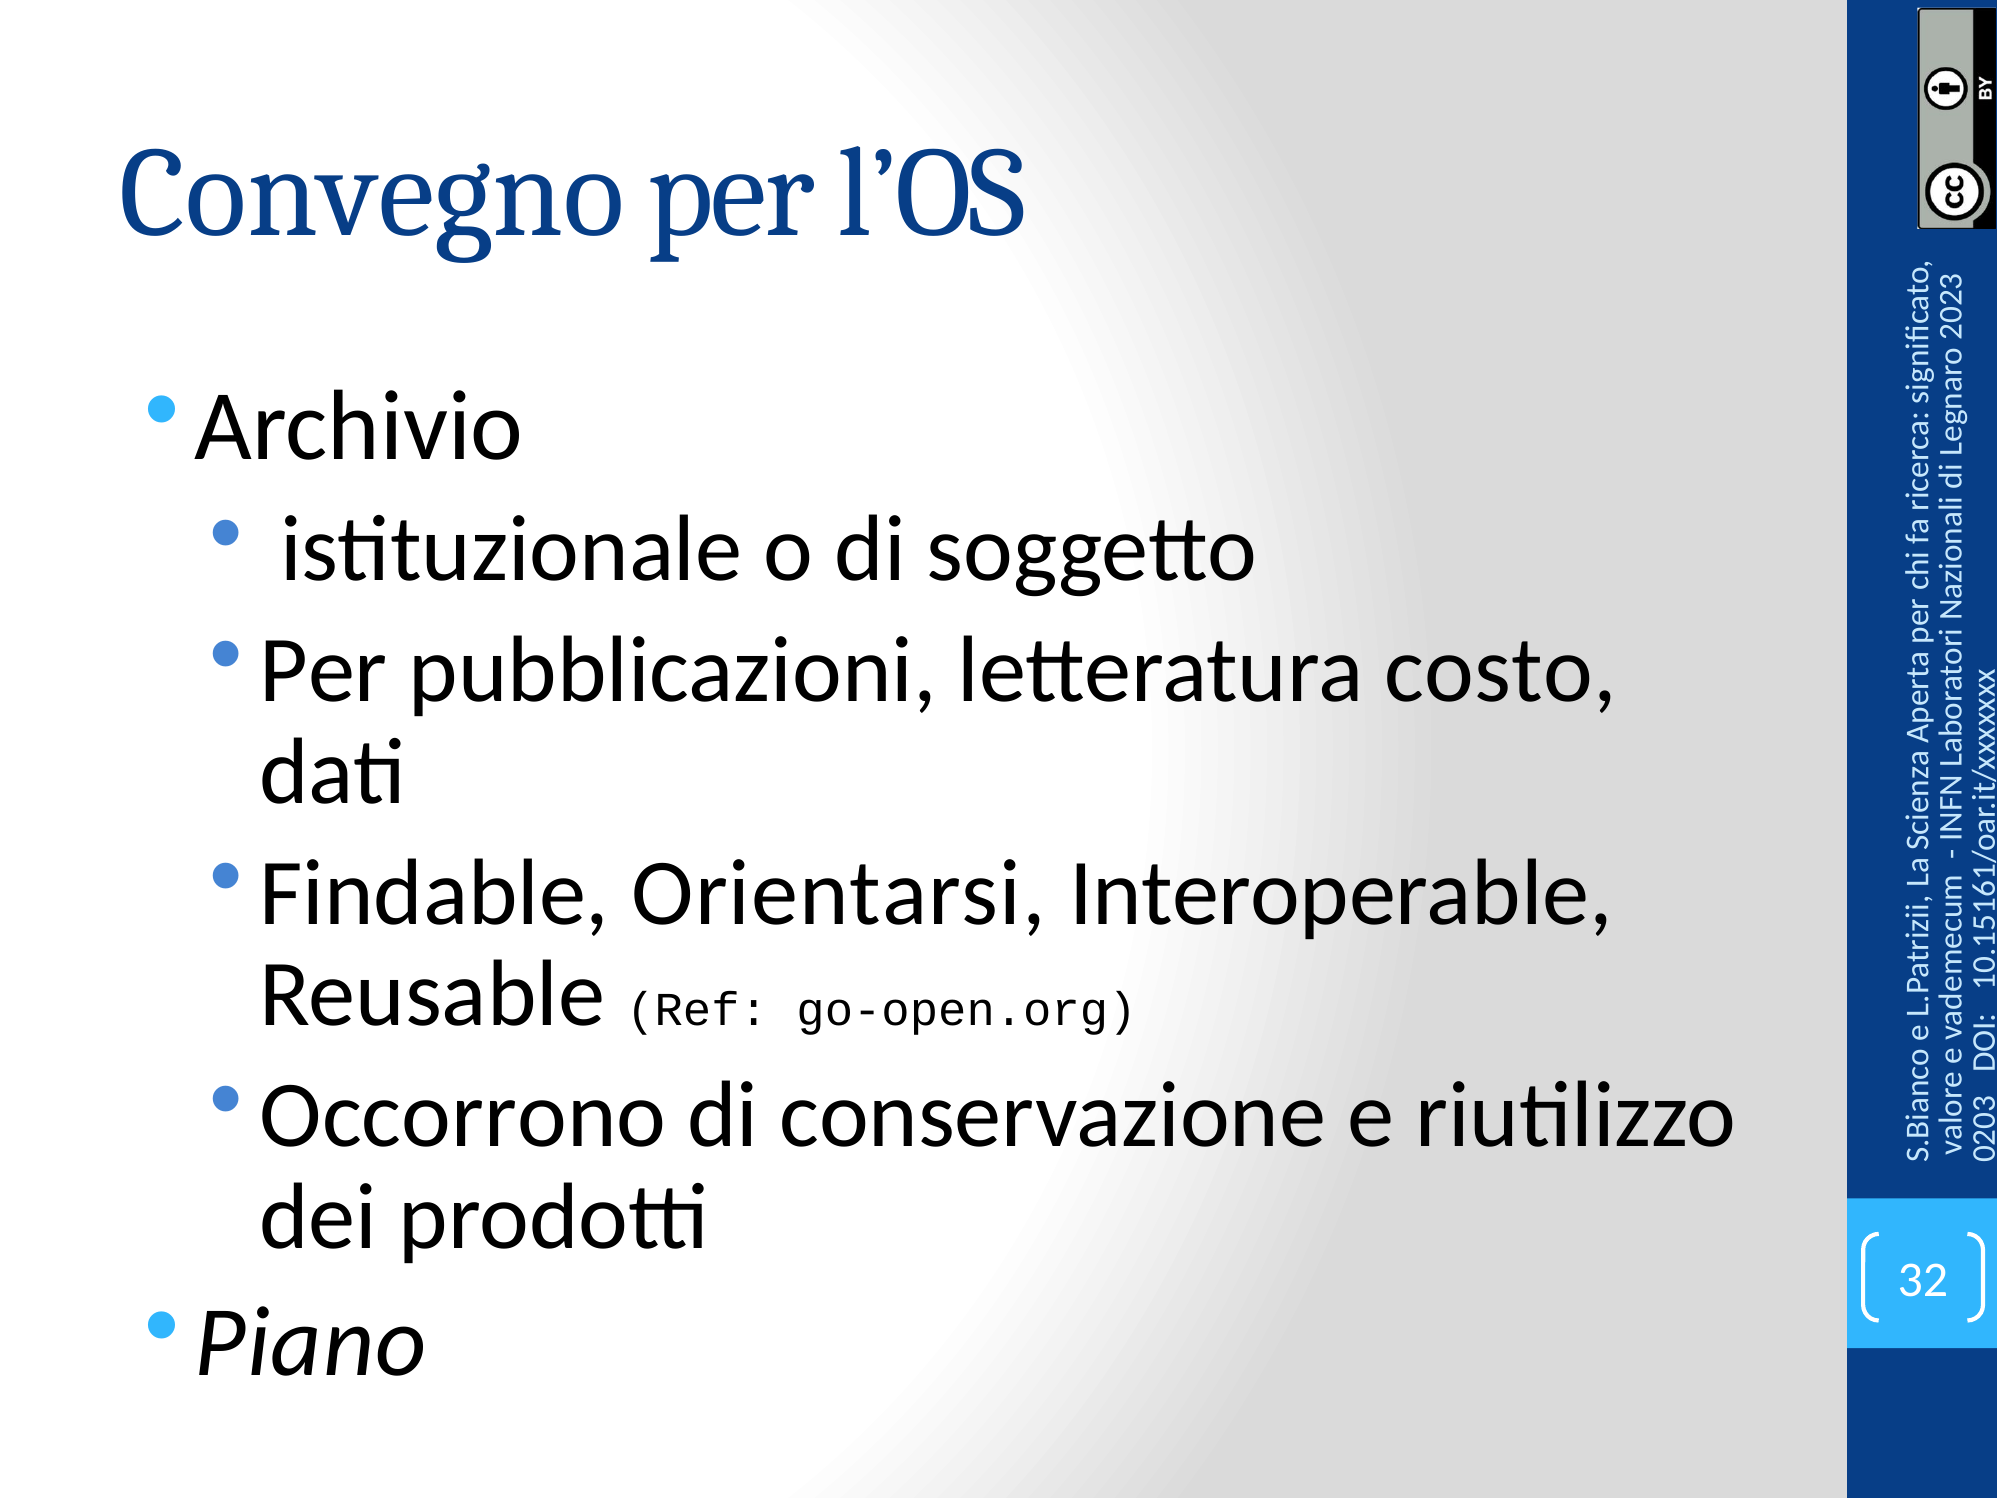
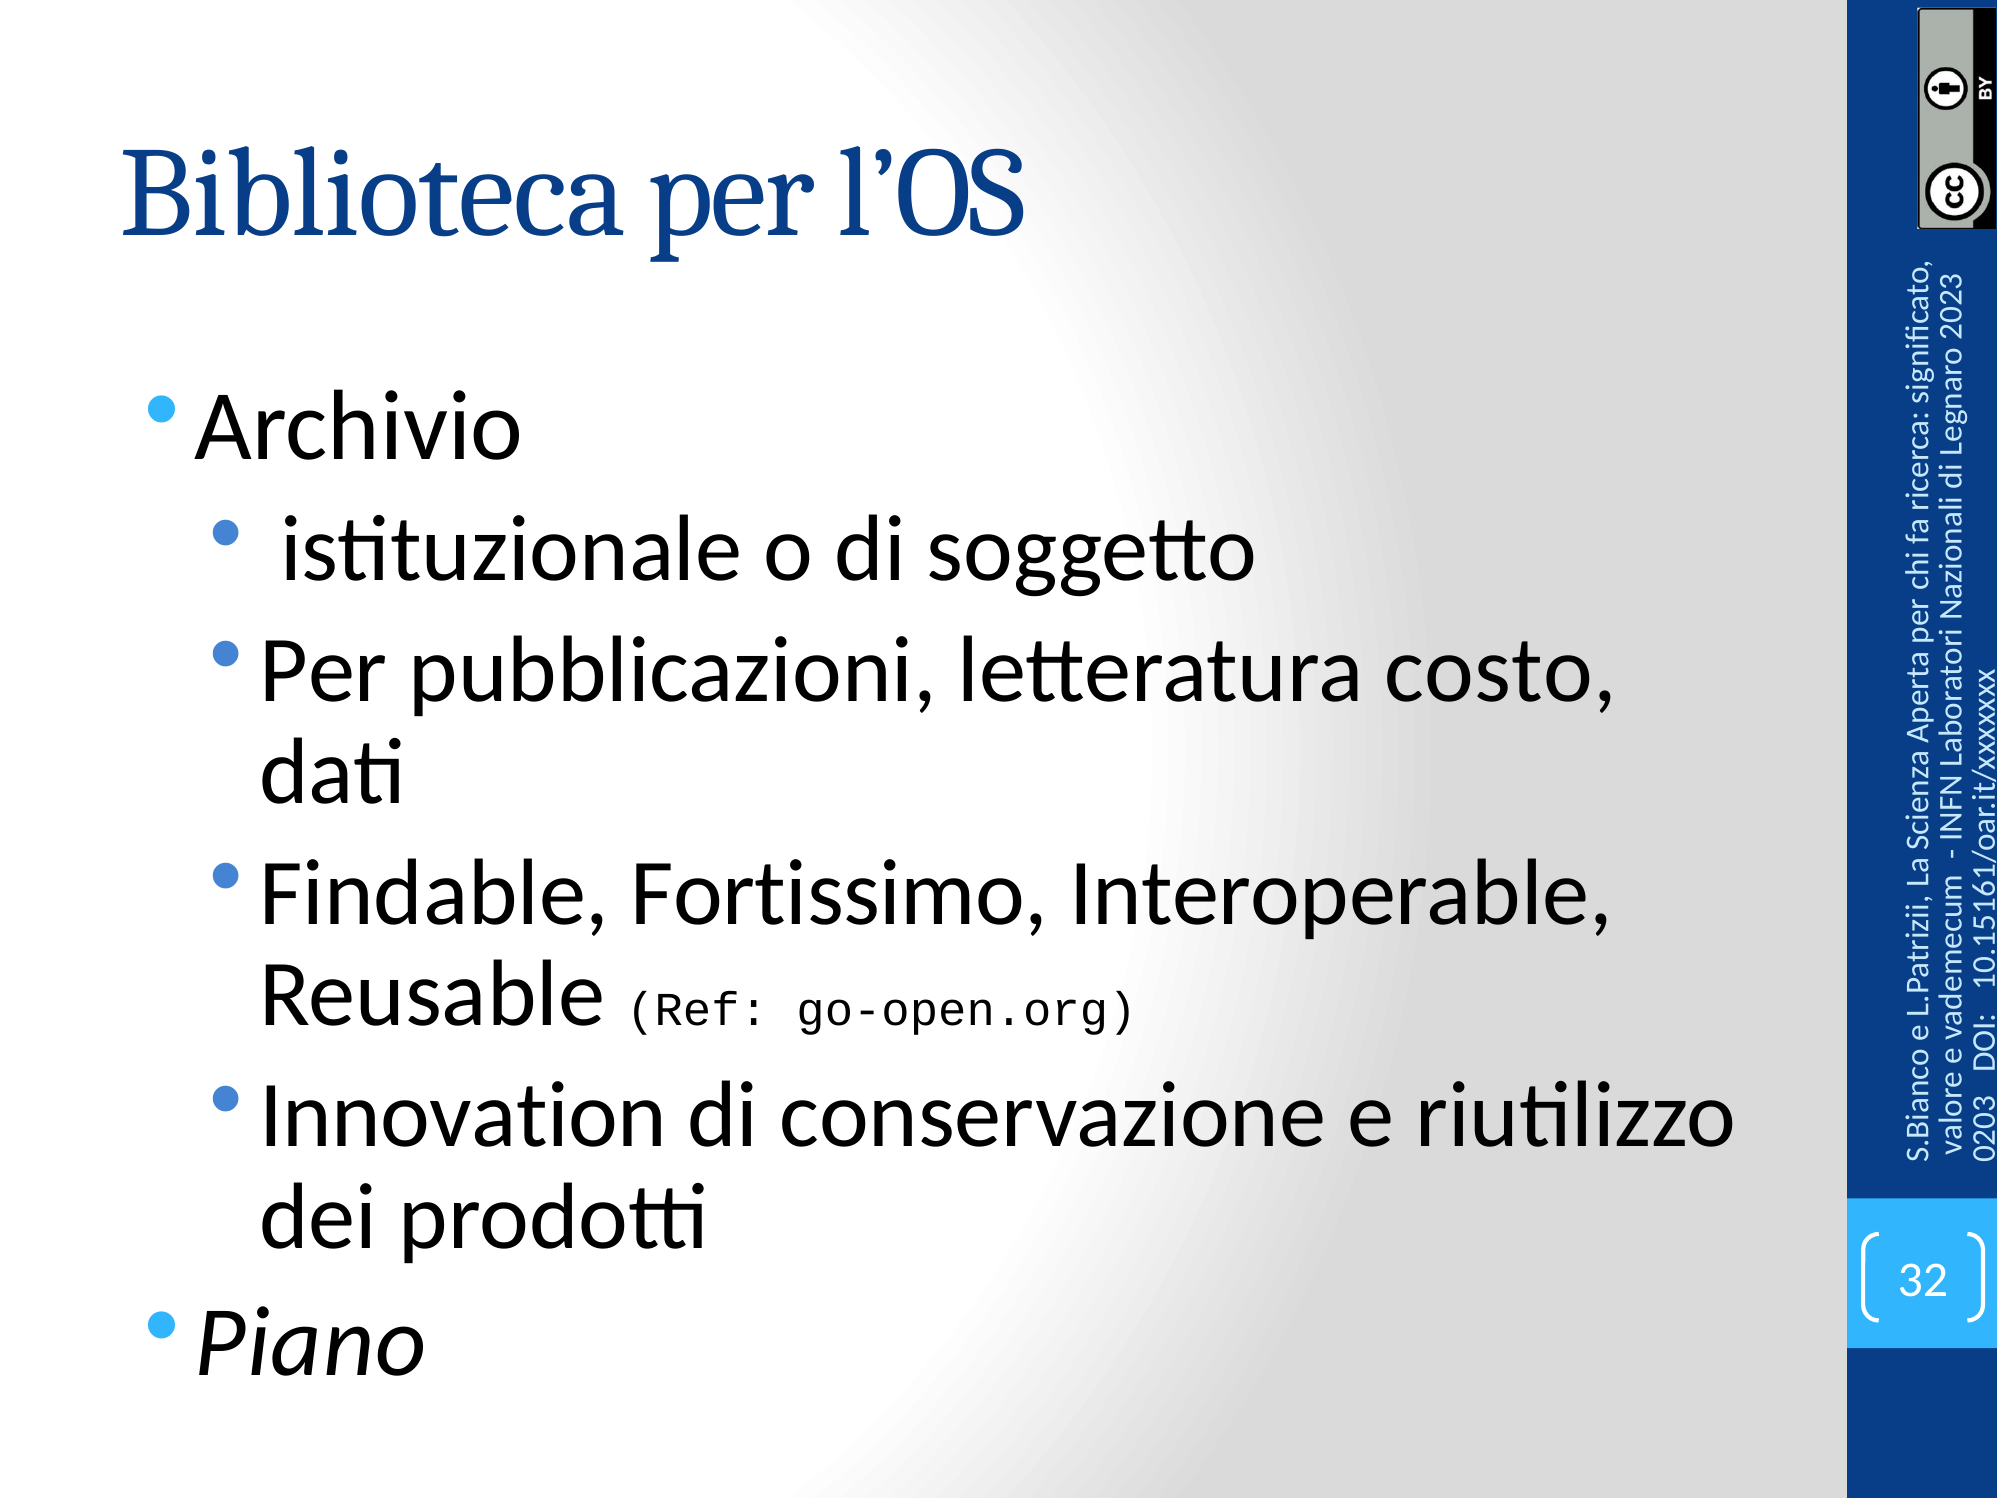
Convegno: Convegno -> Biblioteca (373, 194)
Orientarsi: Orientarsi -> Fortissimo (839, 893)
Occorrono: Occorrono -> Innovation (463, 1115)
